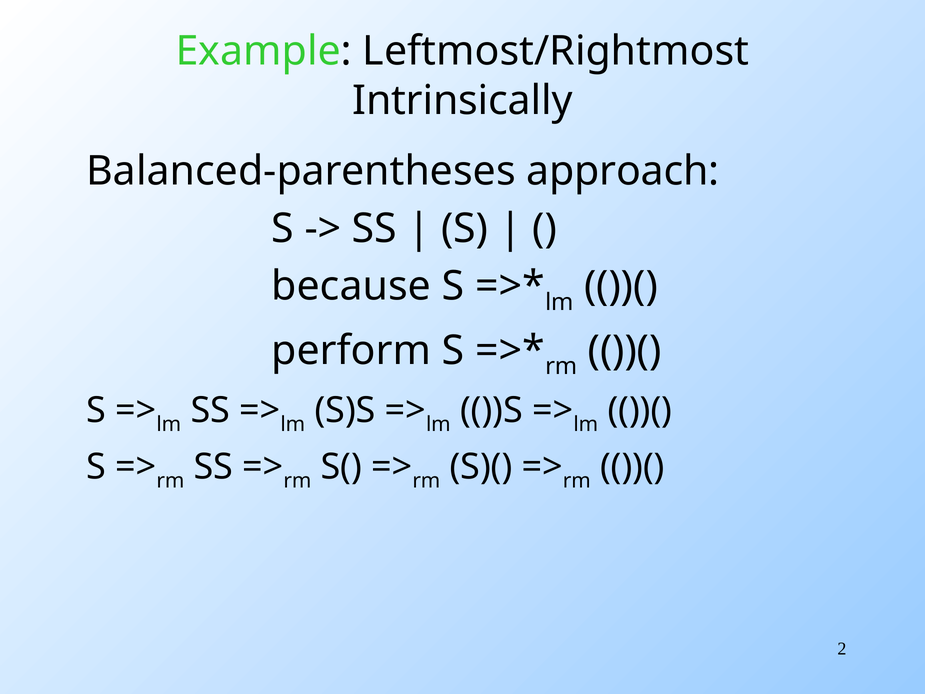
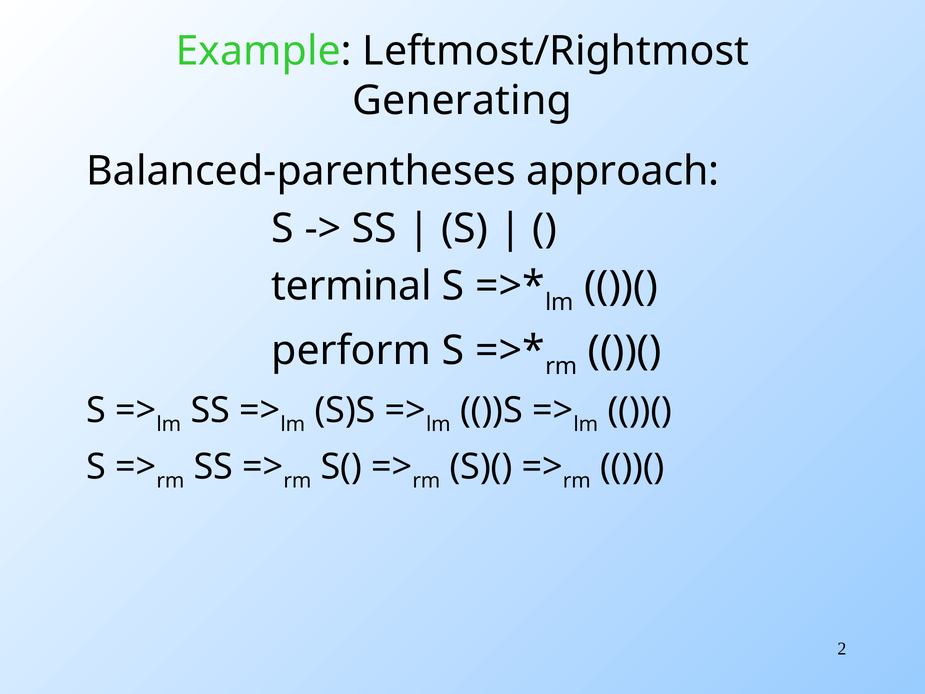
Intrinsically: Intrinsically -> Generating (462, 101)
because: because -> terminal (351, 286)
